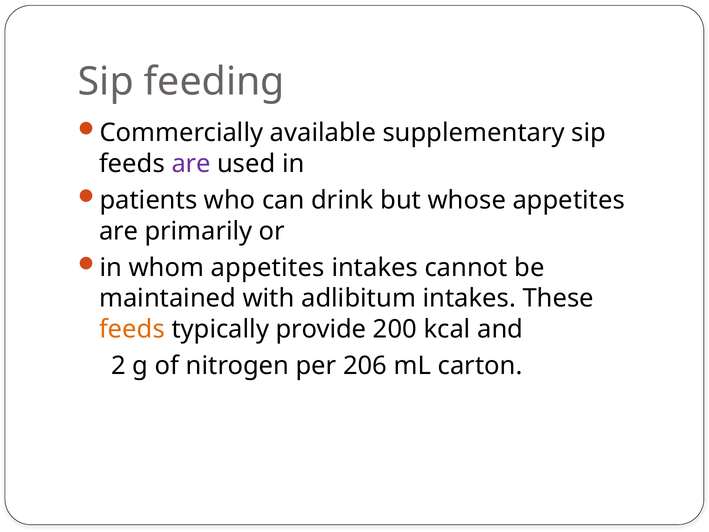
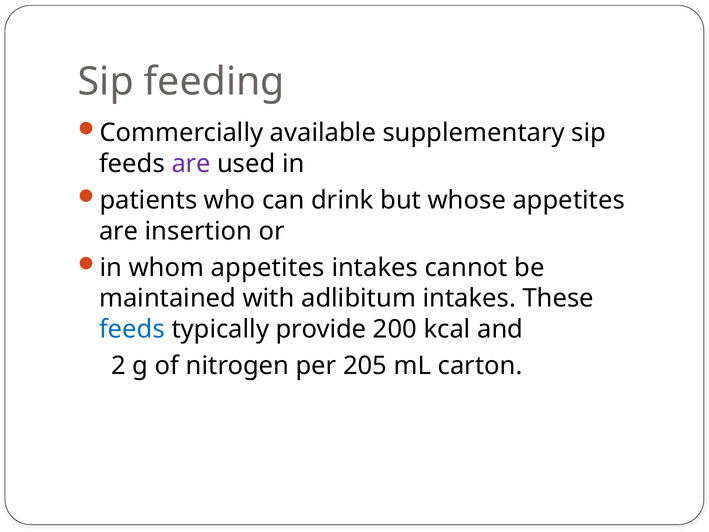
primarily: primarily -> insertion (198, 231)
feeds colour: orange -> blue (132, 329)
206: 206 -> 205 (365, 366)
